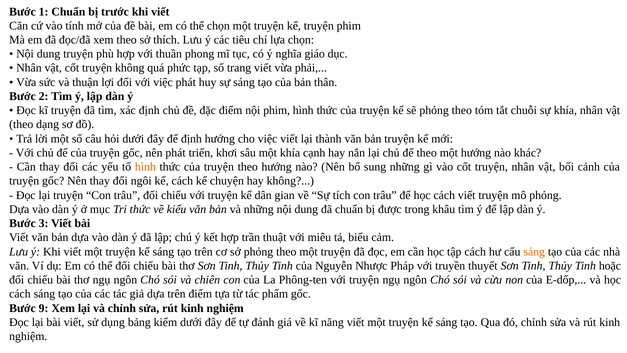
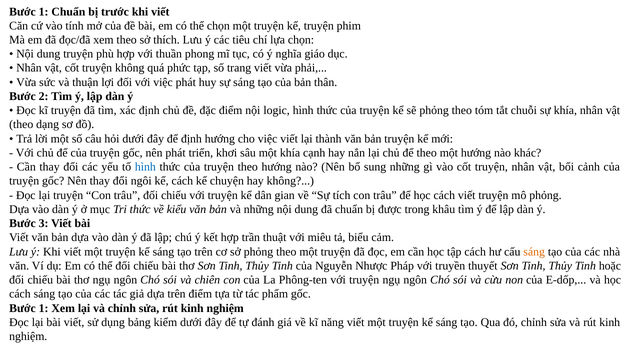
nội phim: phim -> logic (277, 110)
hình colour: orange -> blue (145, 167)
9: 9 -> 1 (44, 308)
